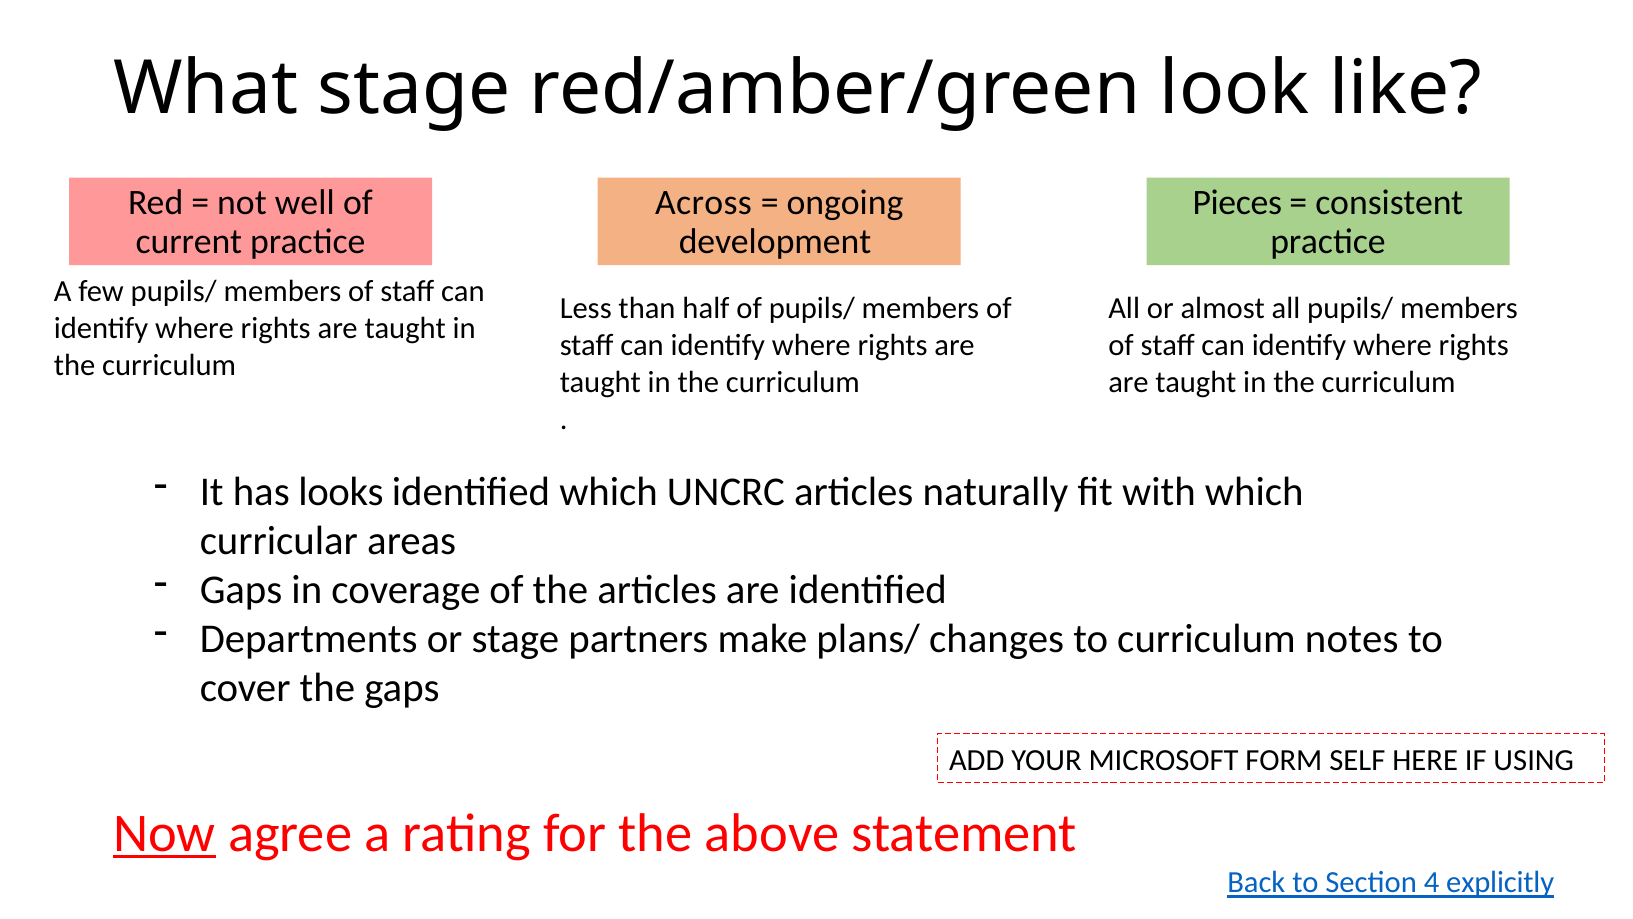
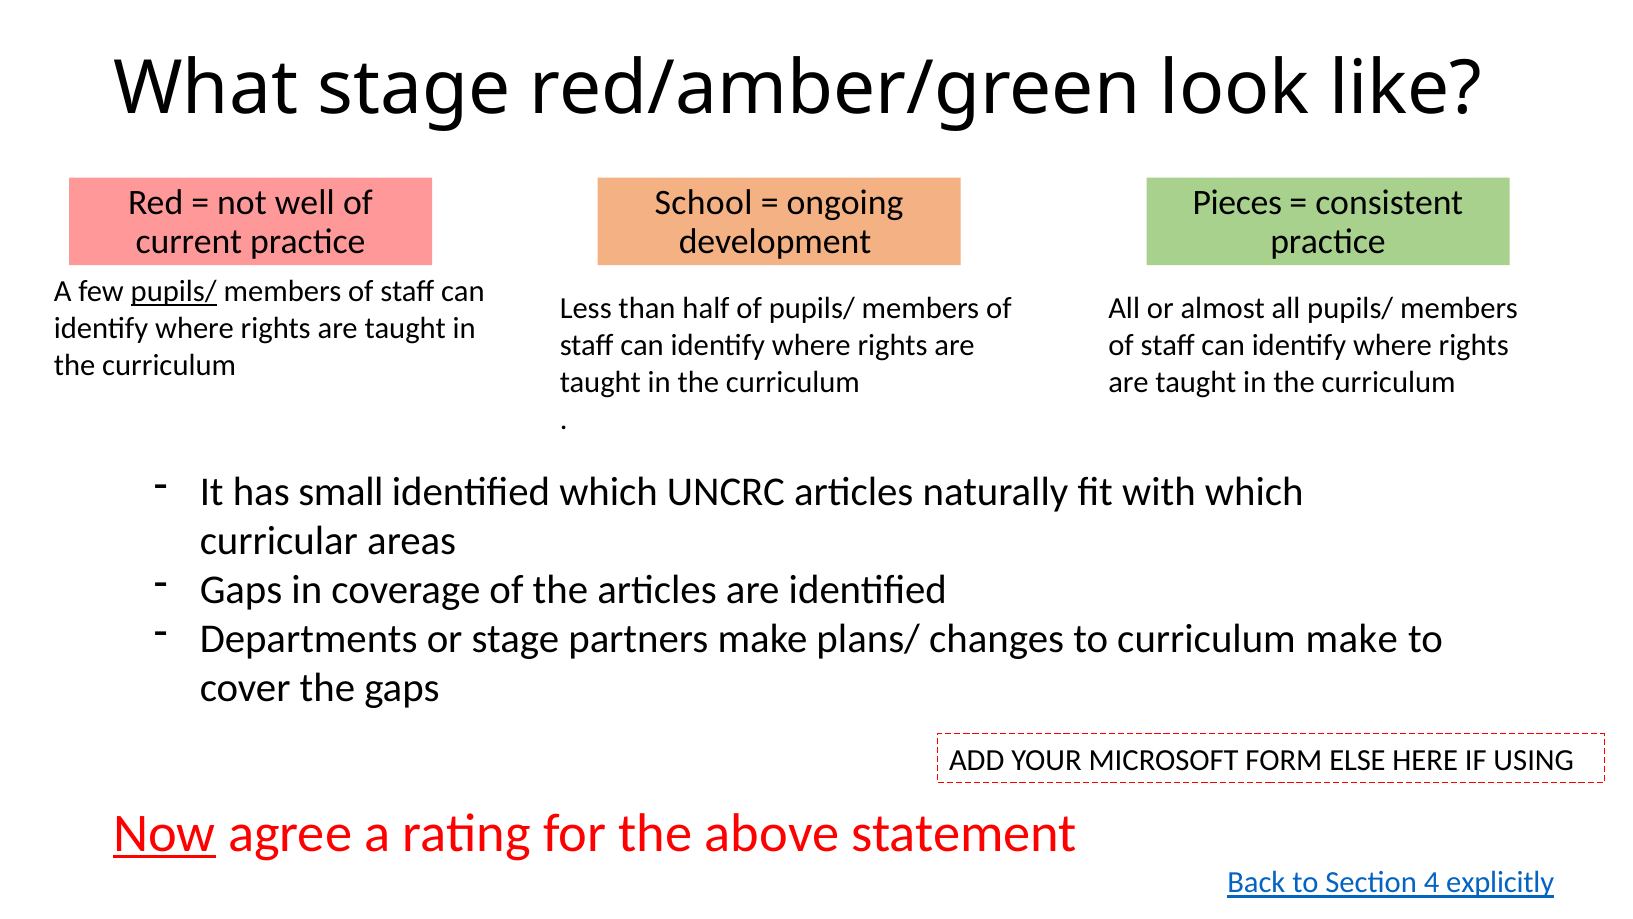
Across: Across -> School (704, 203)
pupils/ underline: none -> present (174, 291)
looks: looks -> small (341, 492)
curriculum notes: notes -> make (1352, 639)
SELF: SELF -> ELSE (1357, 760)
